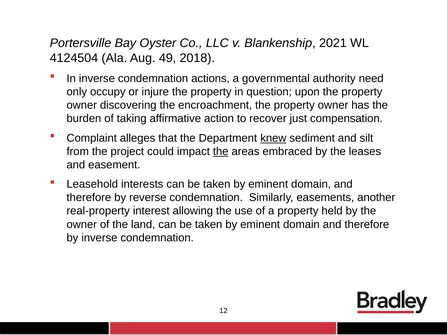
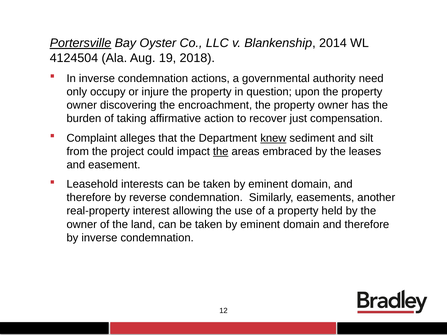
Portersville underline: none -> present (81, 43)
2021: 2021 -> 2014 (333, 43)
49: 49 -> 19 (168, 58)
